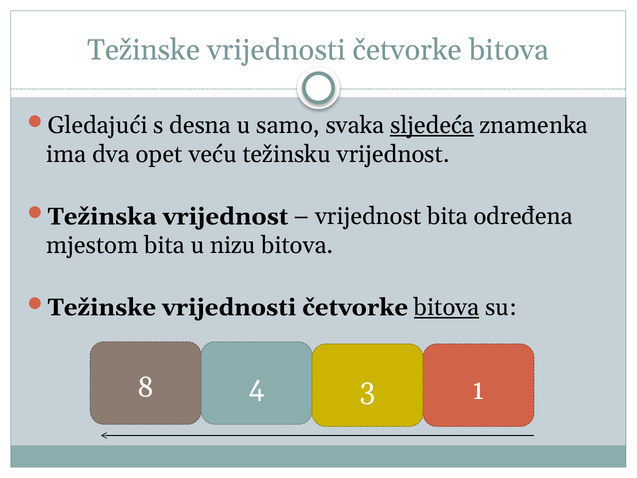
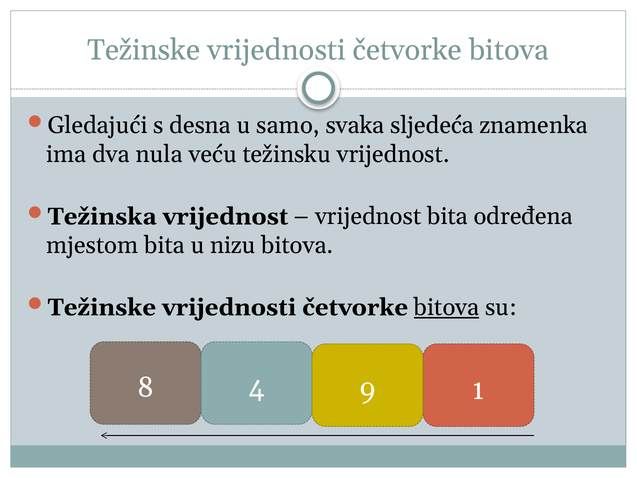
sljedeća underline: present -> none (432, 126)
opet: opet -> nula (159, 154)
3: 3 -> 9 (368, 390)
